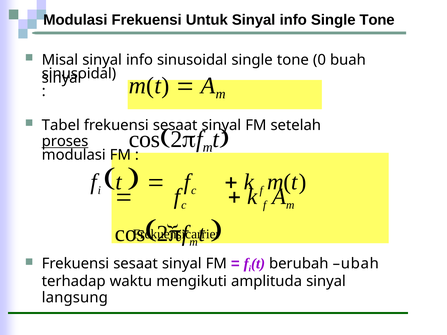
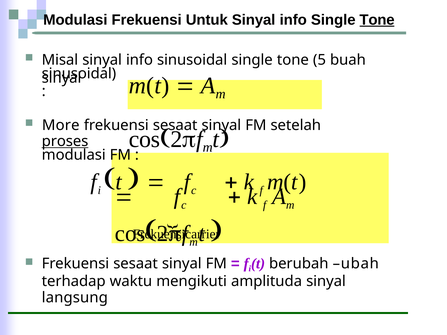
Tone underline: none -> present (377, 20)
0: 0 -> 5 (319, 60)
Tabel: Tabel -> More (61, 125)
